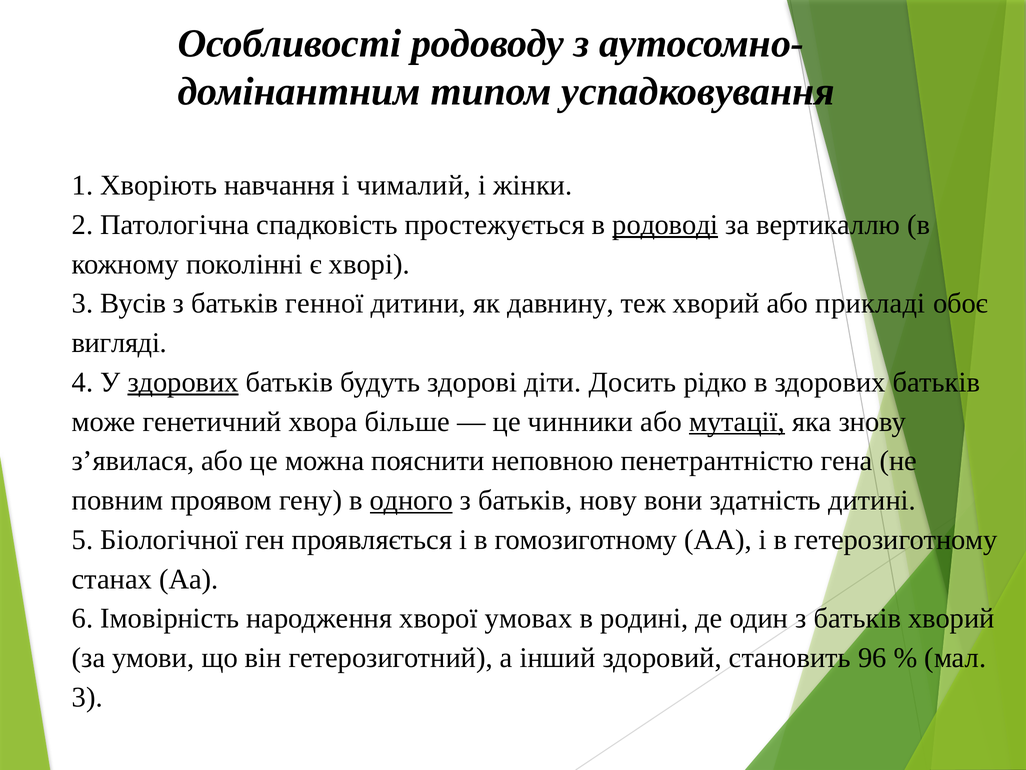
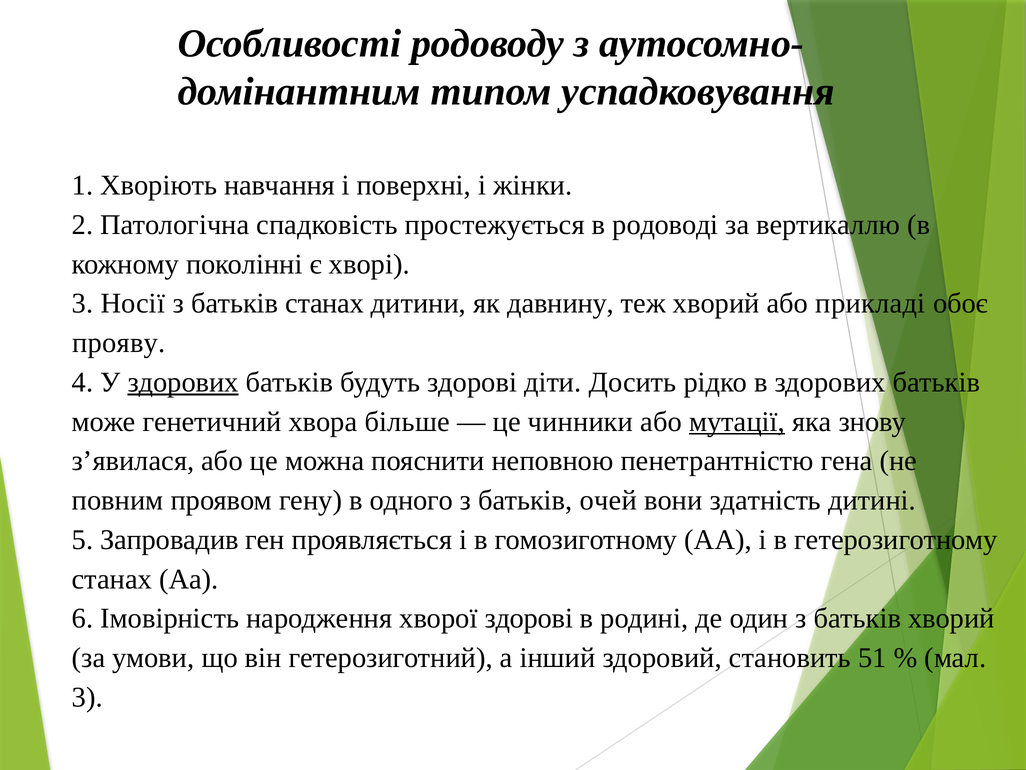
чималий: чималий -> поверхні (414, 185)
родоводі underline: present -> none (665, 225)
Вусів: Вусів -> Носії (133, 303)
батьків генної: генної -> станах (325, 303)
вигляді: вигляді -> прояву (119, 343)
одного underline: present -> none (411, 500)
нову: нову -> очей (608, 500)
Біологічної: Біологічної -> Запровадив (169, 539)
хворої умовах: умовах -> здорові (529, 618)
96: 96 -> 51 (872, 657)
